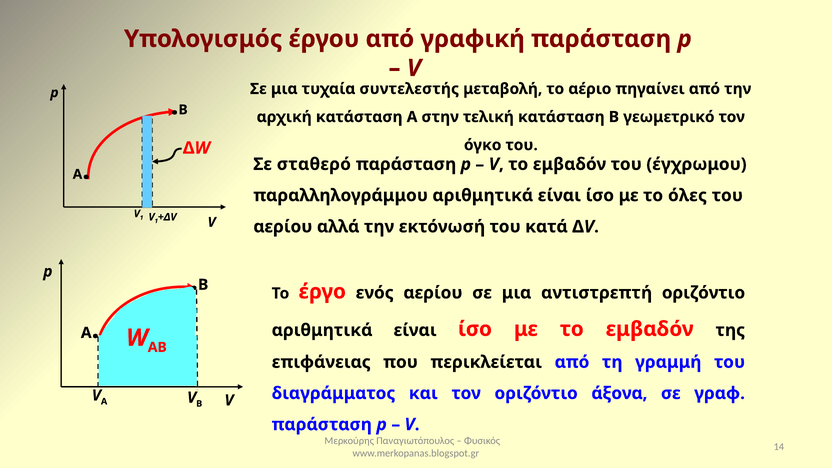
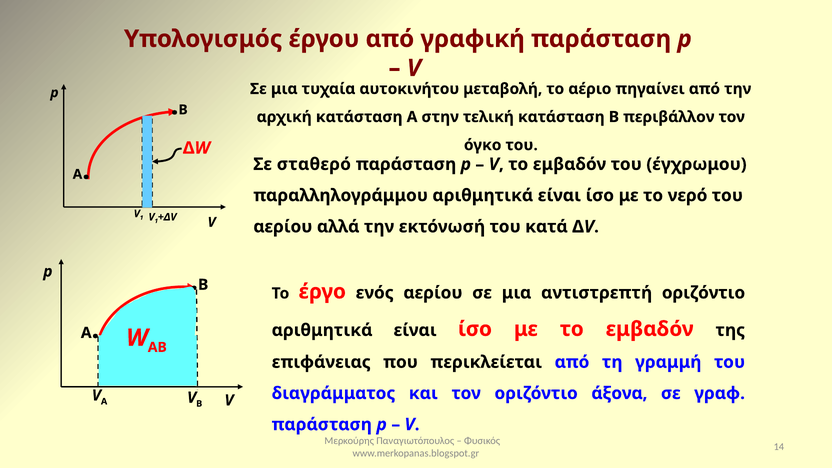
συντελεστής: συντελεστής -> αυτοκινήτου (409, 89)
γεωμετρικό: γεωμετρικό -> περιβάλλον (669, 117)
όλες: όλες -> νερό (688, 195)
